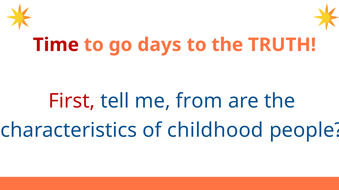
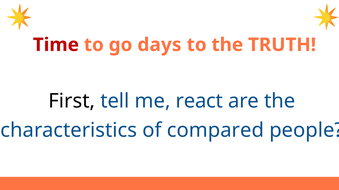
First colour: red -> black (72, 101)
from: from -> react (199, 101)
childhood: childhood -> compared (215, 131)
